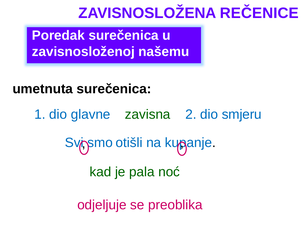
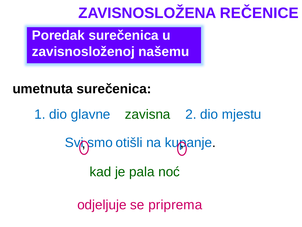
smjeru: smjeru -> mjestu (242, 114)
preoblika: preoblika -> priprema (175, 204)
